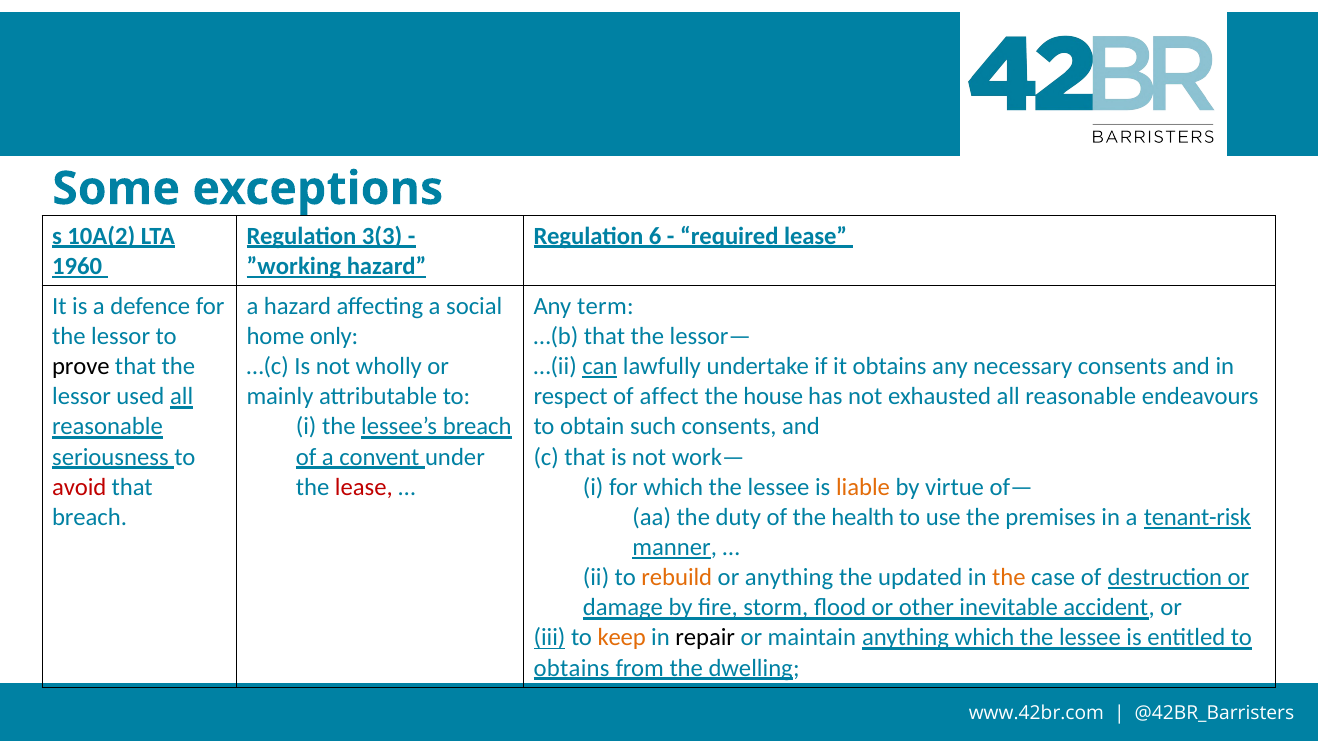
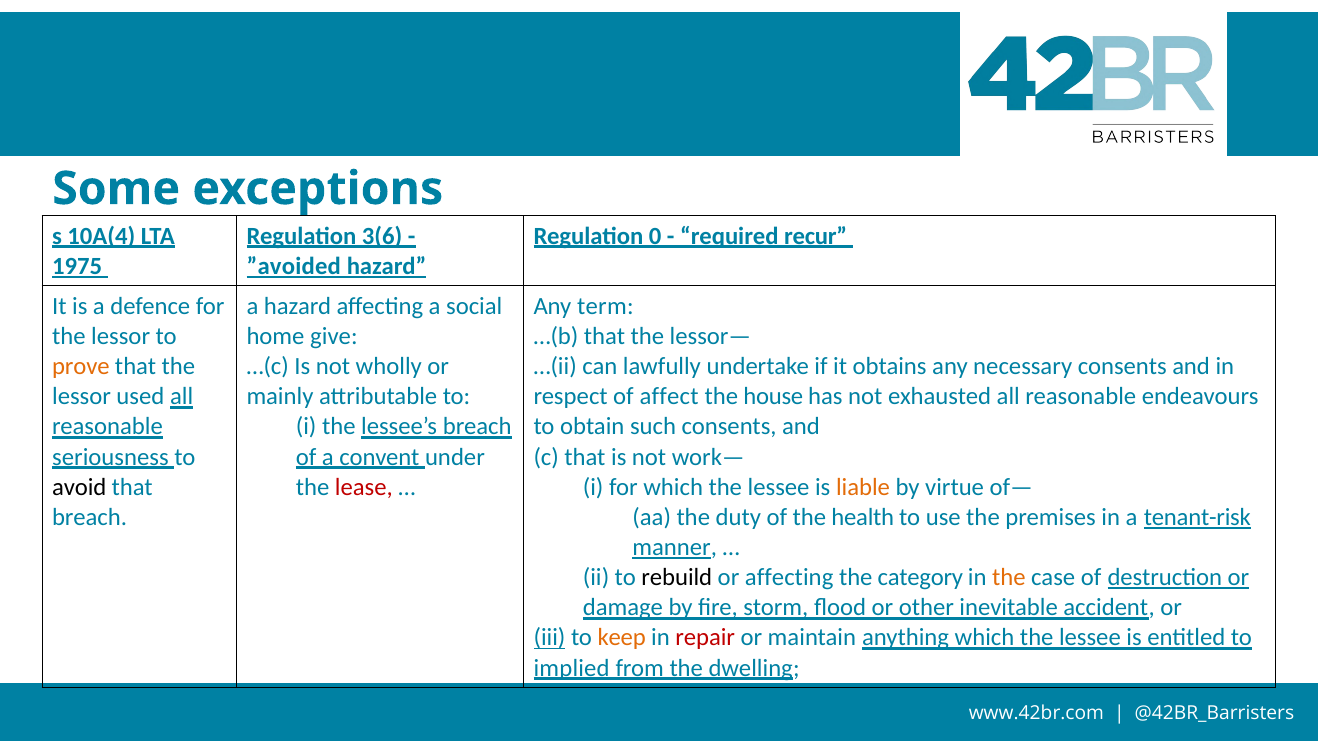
10A(2: 10A(2 -> 10A(4 (101, 236)
3(3: 3(3 -> 3(6 (382, 236)
6: 6 -> 0 (655, 236)
required lease: lease -> recur (816, 236)
1960: 1960 -> 1975 (77, 266)
”working: ”working -> ”avoided (294, 266)
only: only -> give (334, 336)
prove colour: black -> orange (81, 367)
can underline: present -> none (600, 367)
avoid colour: red -> black (79, 487)
rebuild colour: orange -> black (677, 578)
or anything: anything -> affecting (789, 578)
updated: updated -> category (920, 578)
repair colour: black -> red (705, 638)
obtains: obtains -> implied (572, 668)
